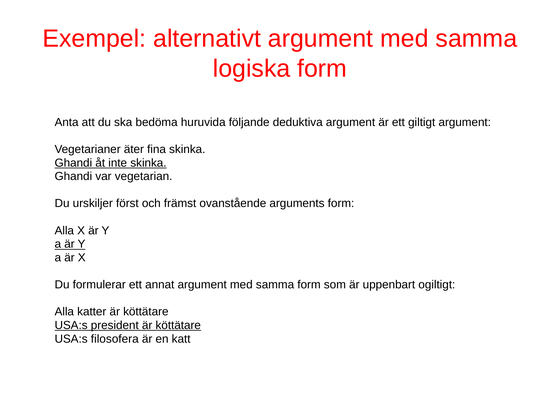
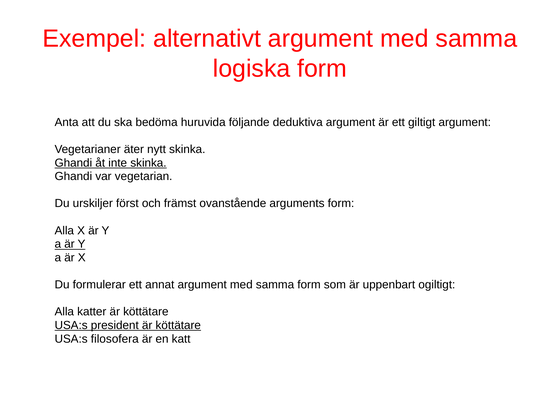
fina: fina -> nytt (157, 149)
